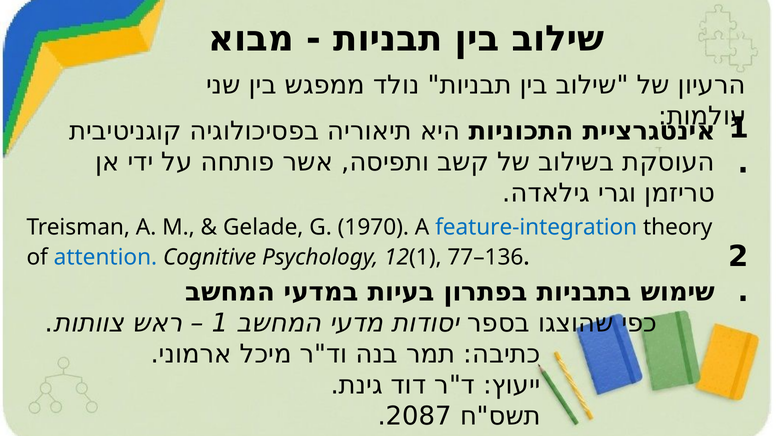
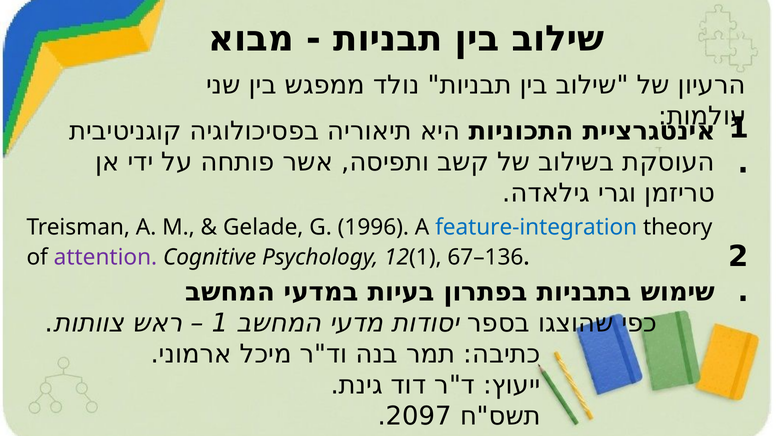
1970: 1970 -> 1996 (373, 227)
attention colour: blue -> purple (105, 258)
77–136: 77–136 -> 67–136 (485, 258)
2087: 2087 -> 2097 (419, 417)
